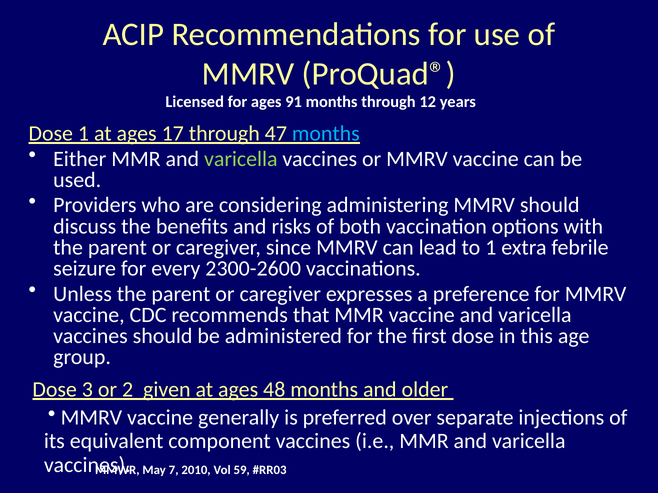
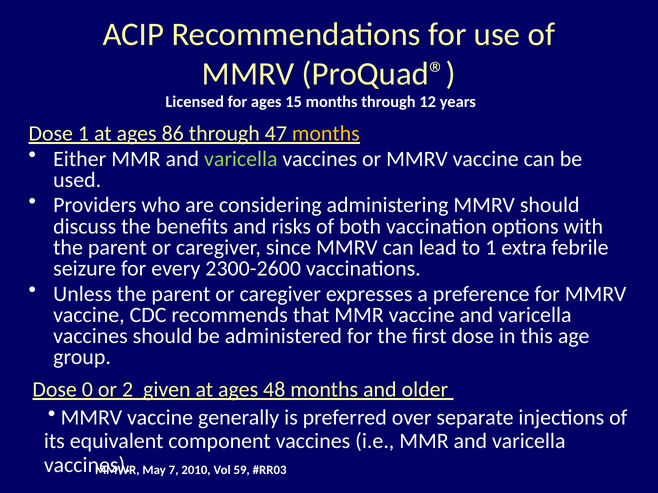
91: 91 -> 15 (294, 102)
17: 17 -> 86 (173, 134)
months colour: light blue -> yellow (326, 134)
3: 3 -> 0 (87, 390)
